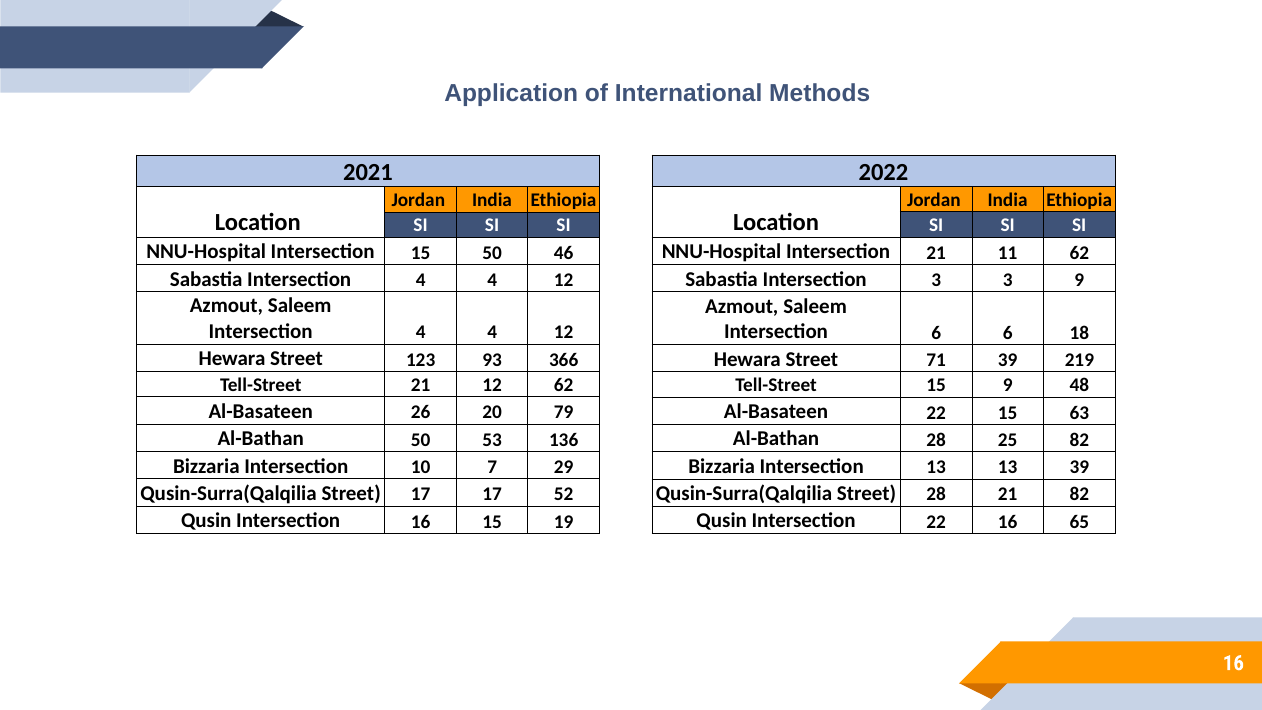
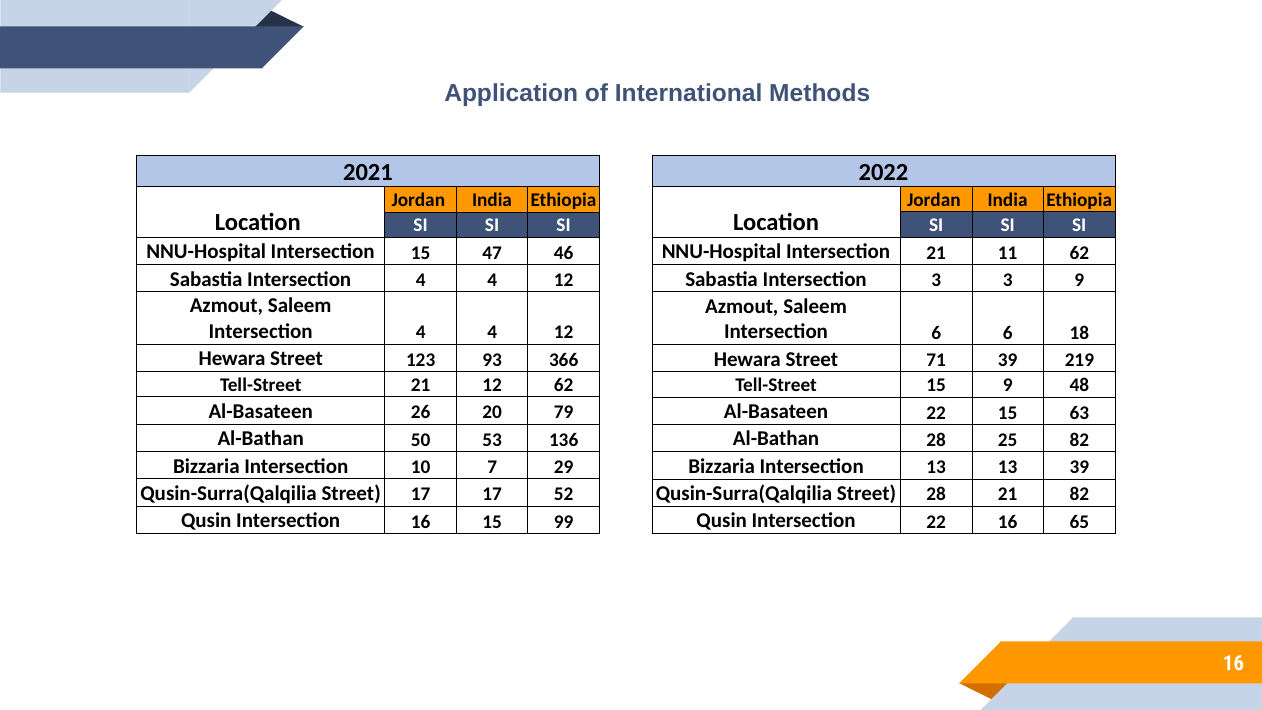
15 50: 50 -> 47 (492, 253)
19: 19 -> 99 (564, 522)
